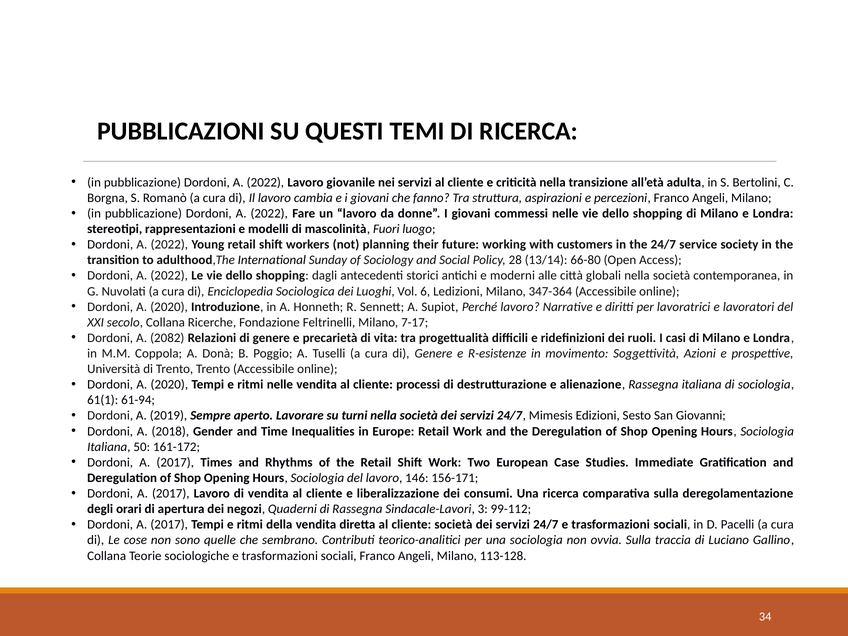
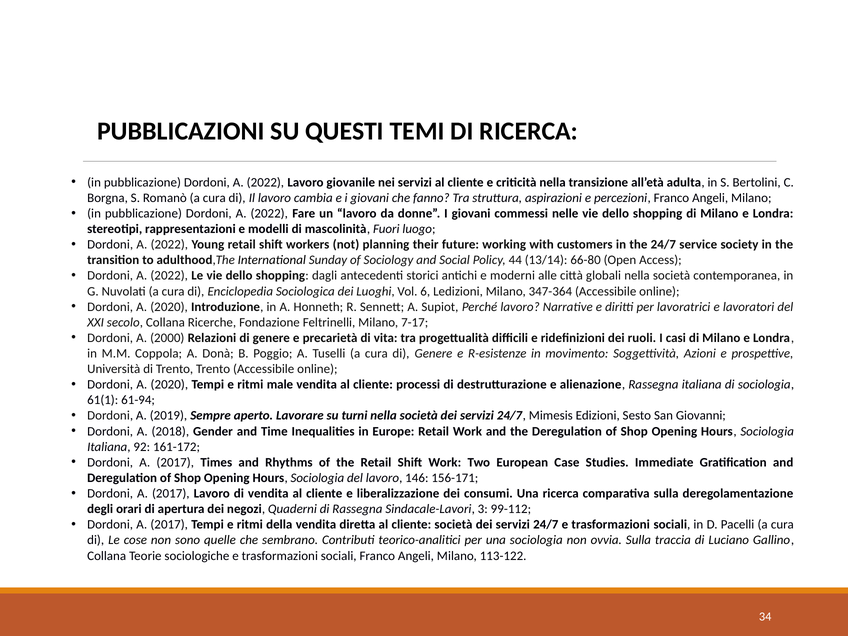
28: 28 -> 44 (515, 260)
2082: 2082 -> 2000 (167, 338)
ritmi nelle: nelle -> male (280, 385)
50: 50 -> 92 (142, 447)
113-128: 113-128 -> 113-122 (503, 556)
